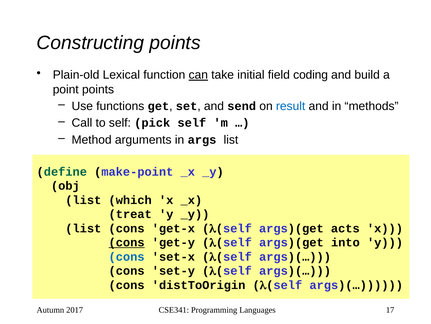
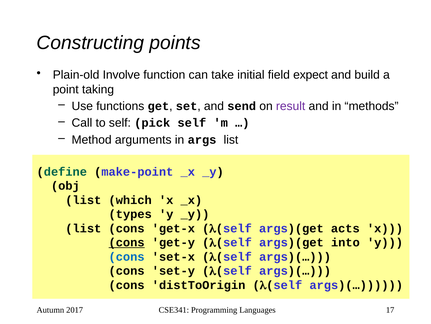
Lexical: Lexical -> Involve (121, 75)
can underline: present -> none (198, 75)
coding: coding -> expect (311, 75)
point points: points -> taking (98, 89)
result colour: blue -> purple (291, 106)
treat: treat -> types (130, 214)
